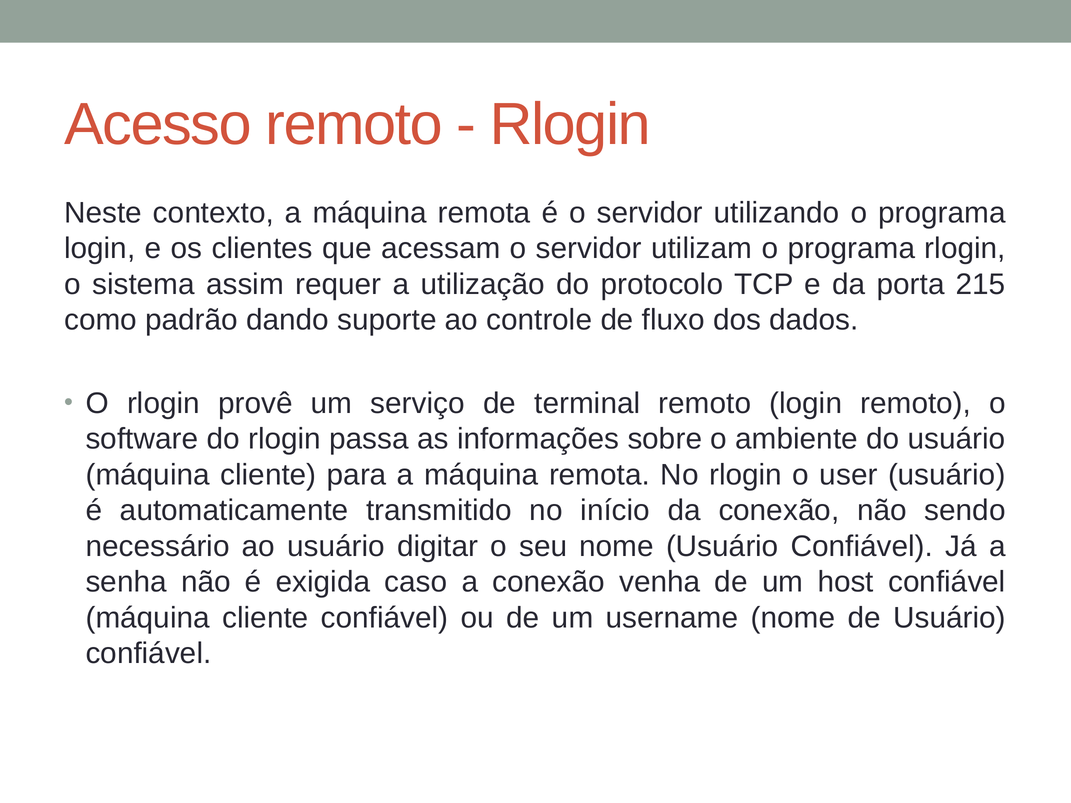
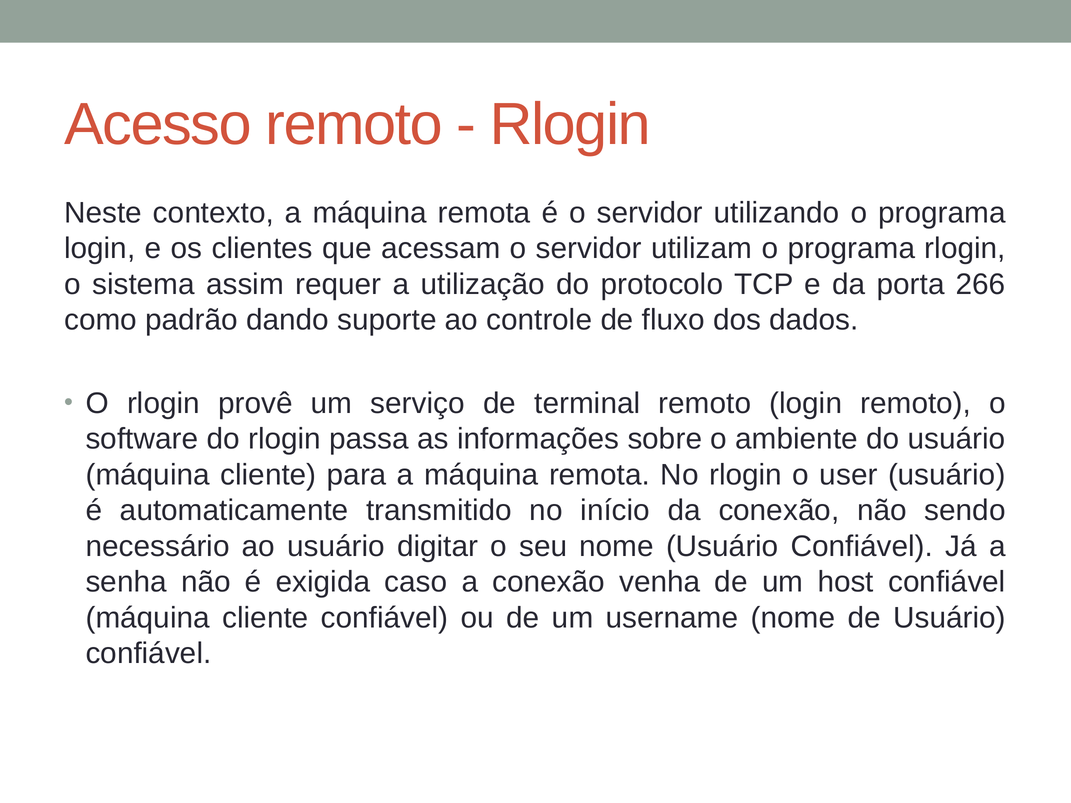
215: 215 -> 266 (981, 284)
